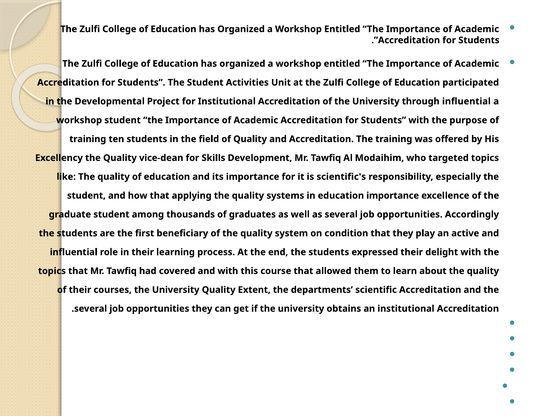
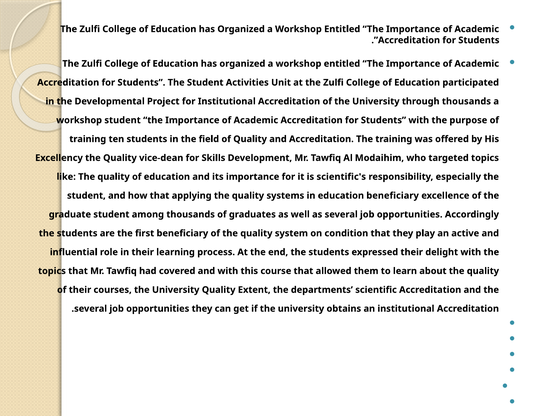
through influential: influential -> thousands (466, 101)
education importance: importance -> beneficiary (393, 196)
